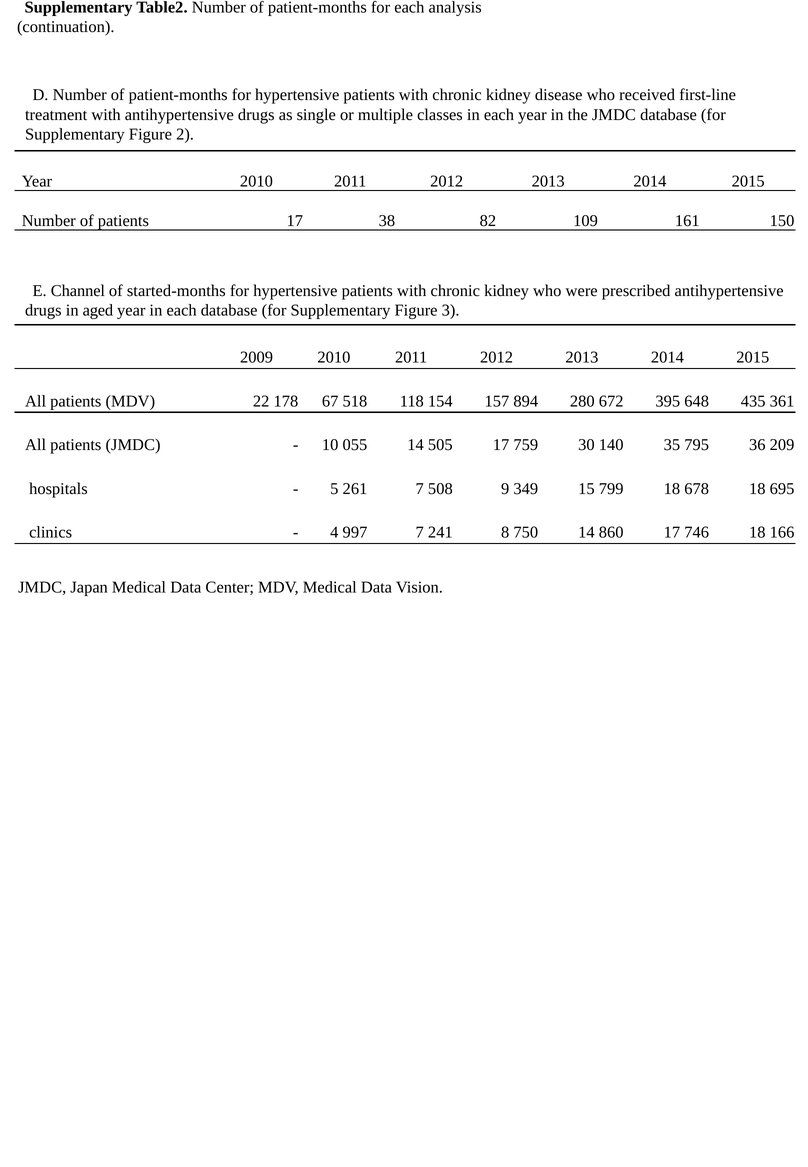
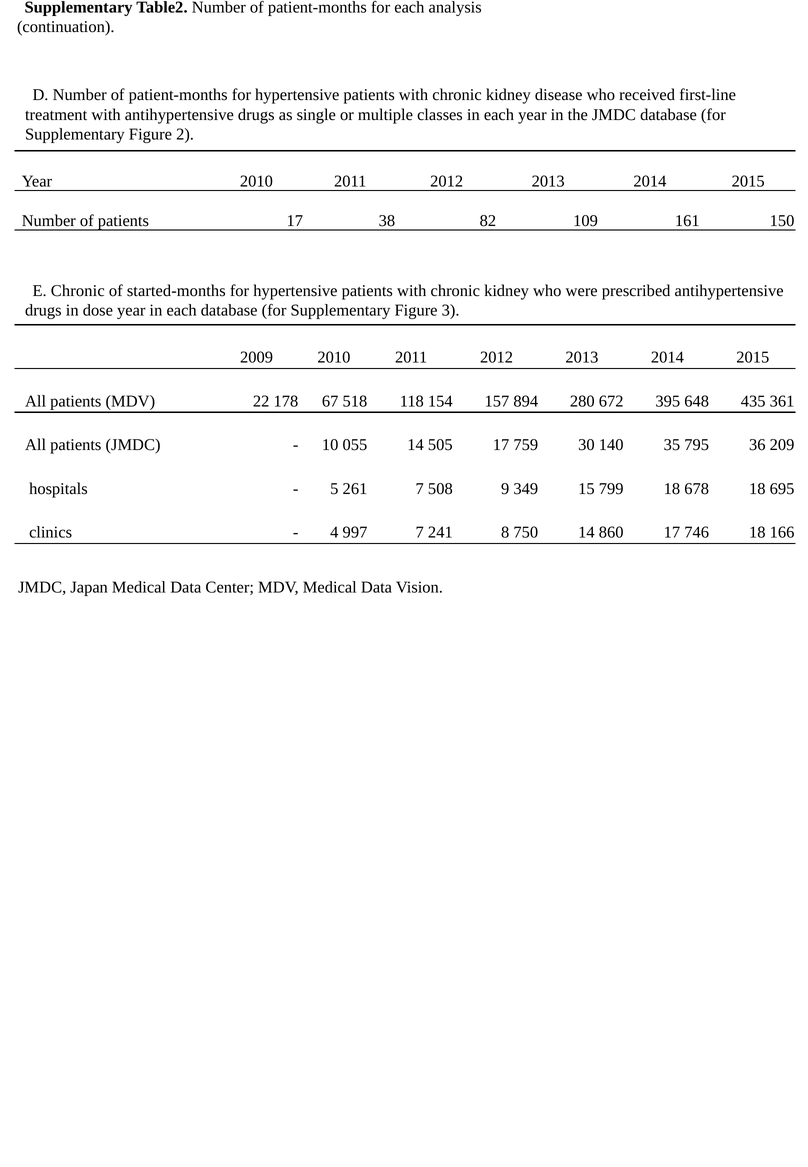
E Channel: Channel -> Chronic (78, 291)
aged: aged -> dose (98, 310)
